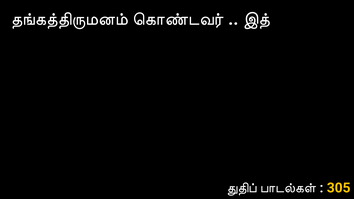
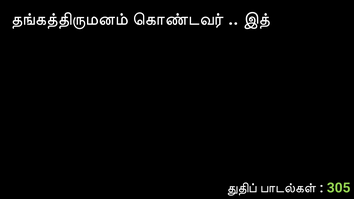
305 colour: yellow -> light green (339, 188)
